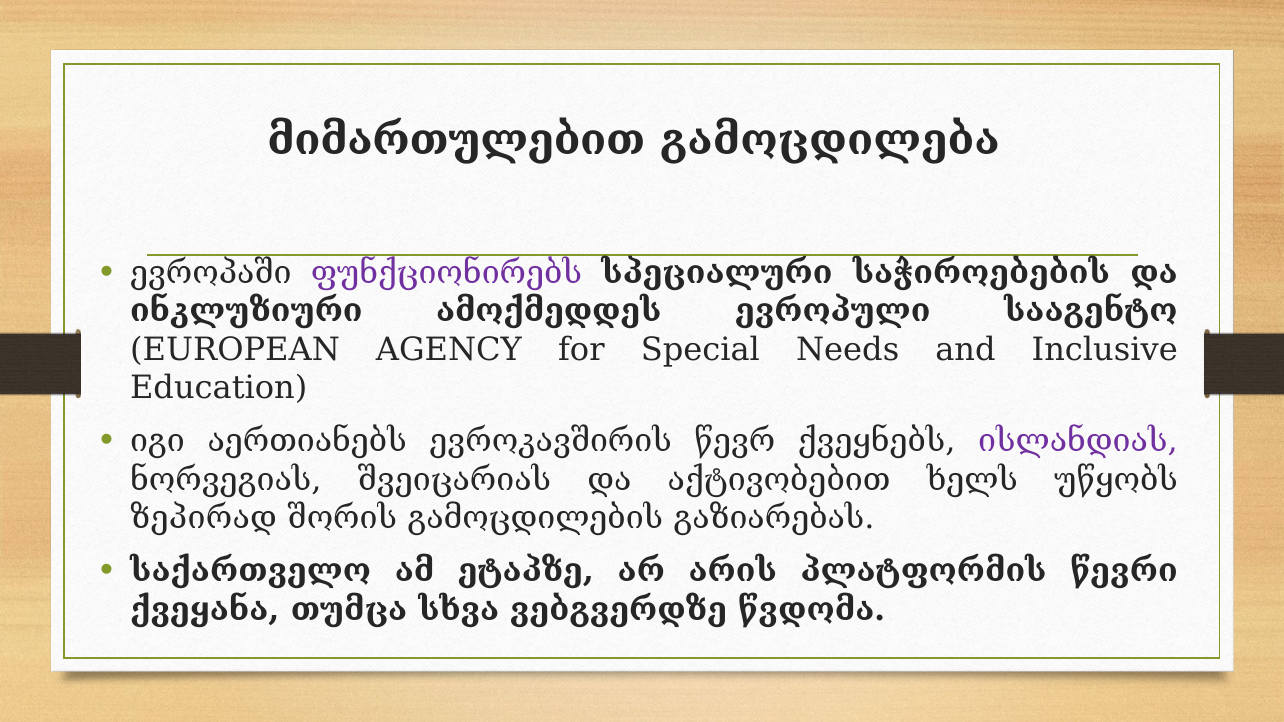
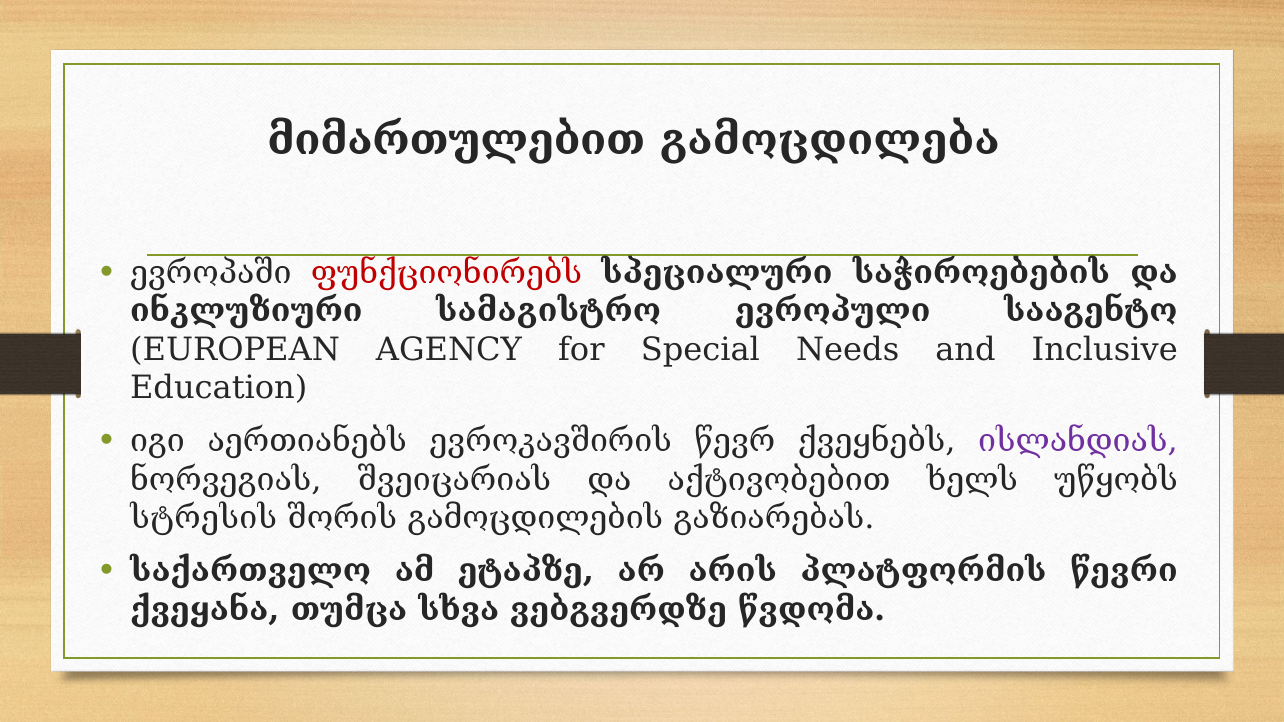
ფუნქციონირებს colour: purple -> red (446, 273)
ამოქმედდეს: ამოქმედდეს -> სამაგისტრო (549, 311)
ზეპირად: ზეპირად -> სტრესის (204, 519)
